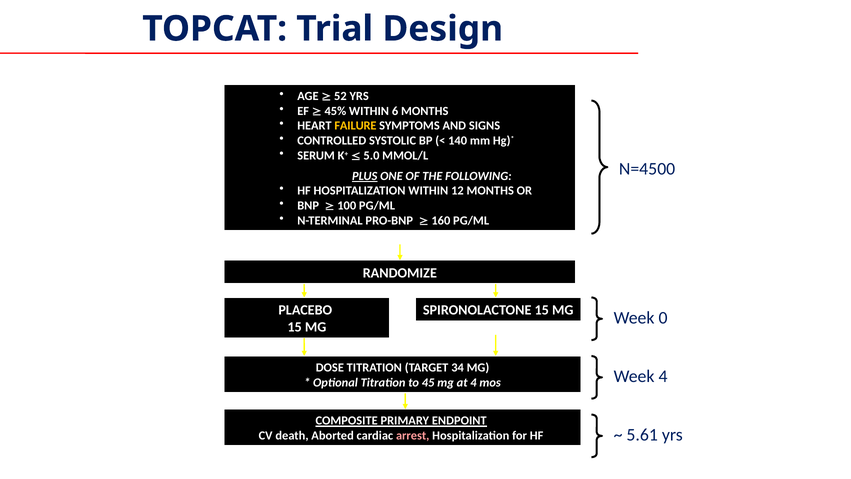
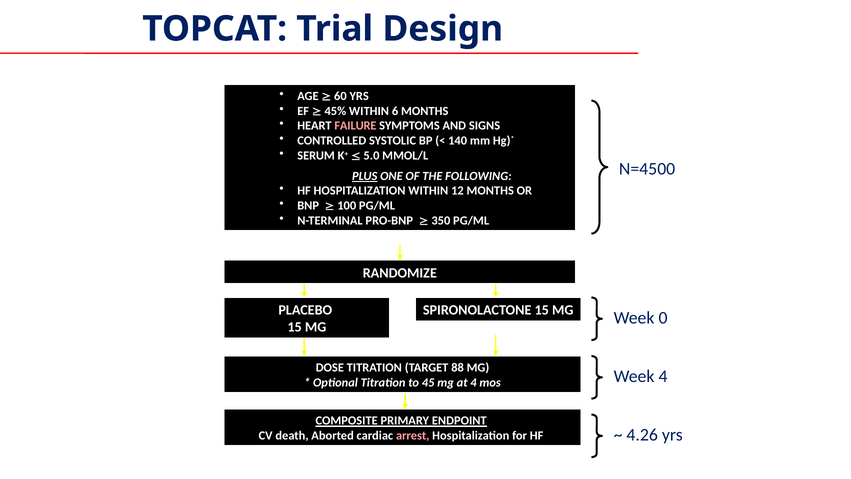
52: 52 -> 60 (340, 96)
FAILURE colour: yellow -> pink (355, 126)
160: 160 -> 350 (441, 221)
34: 34 -> 88 (458, 367)
5.61: 5.61 -> 4.26 (642, 435)
